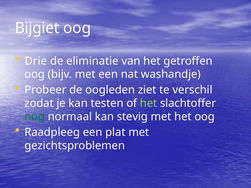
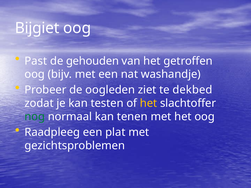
Drie: Drie -> Past (36, 61)
eliminatie: eliminatie -> gehouden (93, 61)
verschil: verschil -> dekbed (192, 90)
het colour: light green -> yellow (149, 103)
stevig: stevig -> tenen (132, 117)
